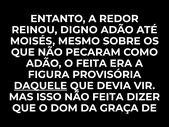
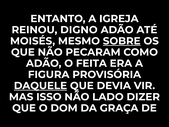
REDOR: REDOR -> IGREJA (119, 19)
SOBRE underline: none -> present (122, 41)
NÃO FEITA: FEITA -> LADO (108, 97)
